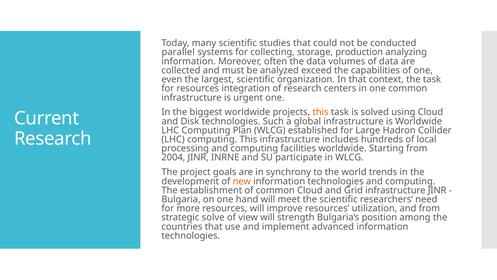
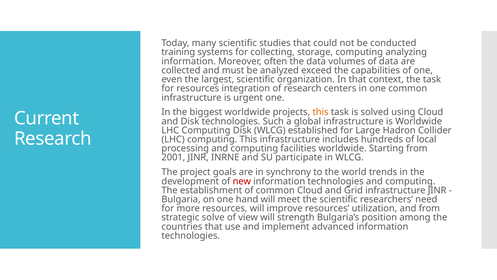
parallel: parallel -> training (178, 52)
storage production: production -> computing (359, 52)
Computing Plan: Plan -> Disk (242, 130)
2004: 2004 -> 2001 (173, 157)
new colour: orange -> red (242, 181)
